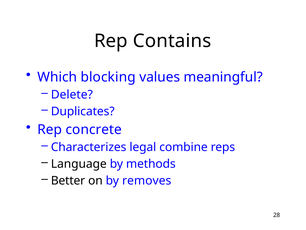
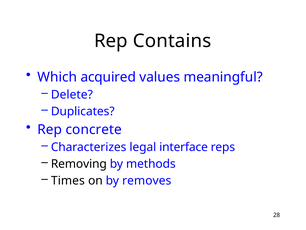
blocking: blocking -> acquired (108, 77)
combine: combine -> interface (184, 147)
Language: Language -> Removing (79, 164)
Better: Better -> Times (68, 180)
